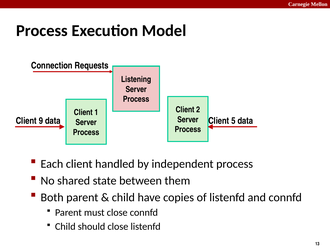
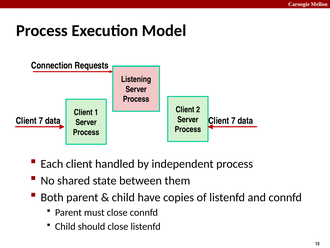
9: 9 -> 7 (41, 121)
5: 5 -> 7 (233, 121)
